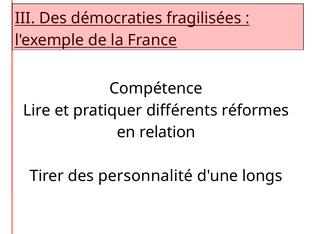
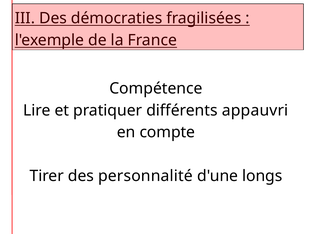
réformes: réformes -> appauvri (255, 110)
relation: relation -> compte (167, 132)
